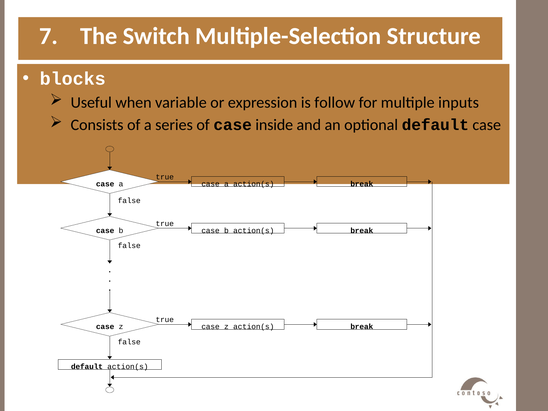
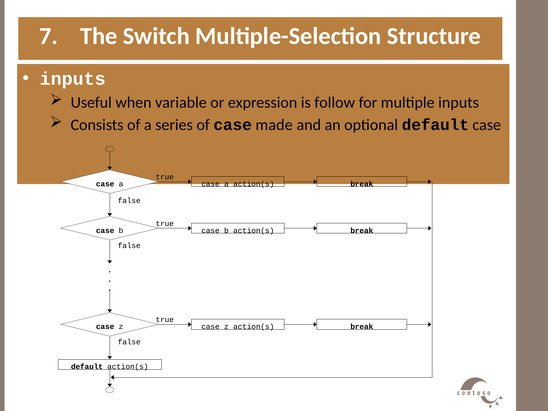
blocks: blocks -> inputs (73, 79)
inside: inside -> made (274, 125)
